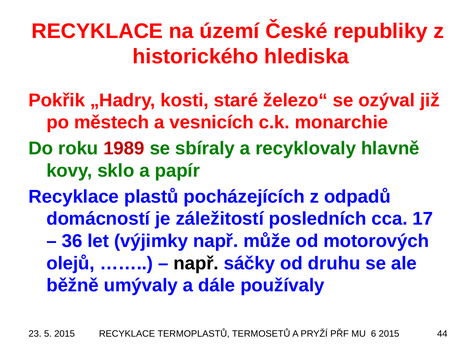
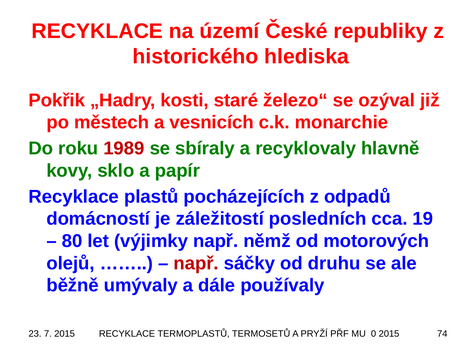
17: 17 -> 19 (423, 219)
36: 36 -> 80 (72, 241)
může: může -> němž (267, 241)
např colour: black -> red (196, 263)
5: 5 -> 7 (48, 334)
6: 6 -> 0 (374, 334)
44: 44 -> 74 (442, 334)
